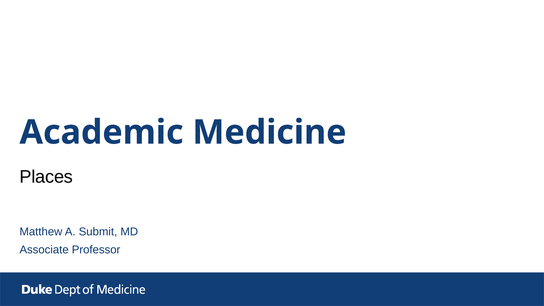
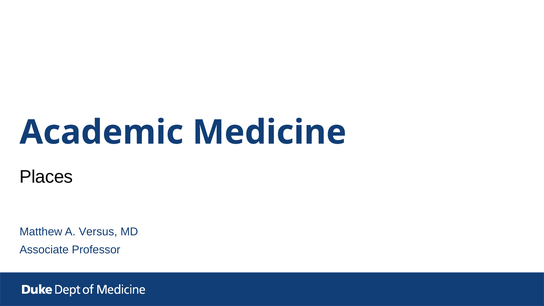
Submit: Submit -> Versus (98, 232)
